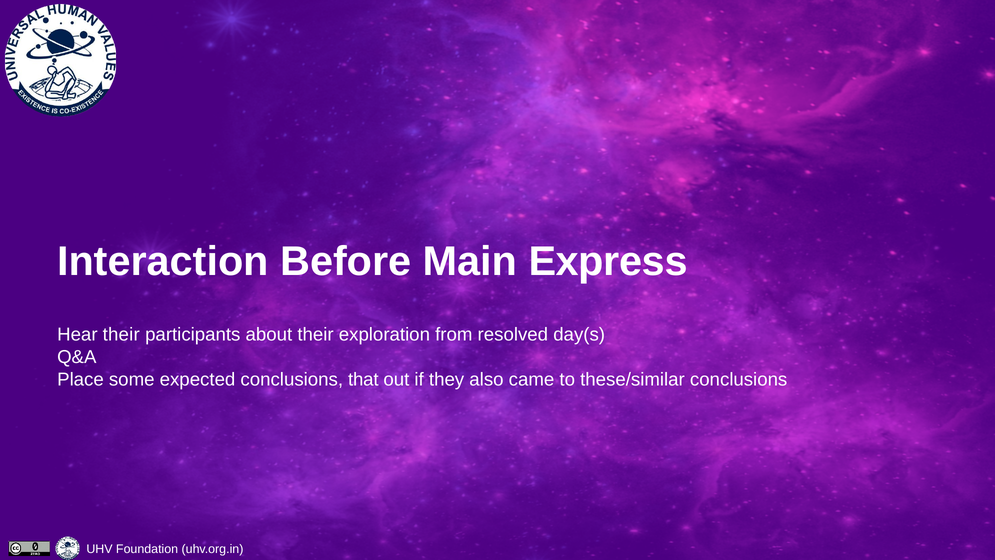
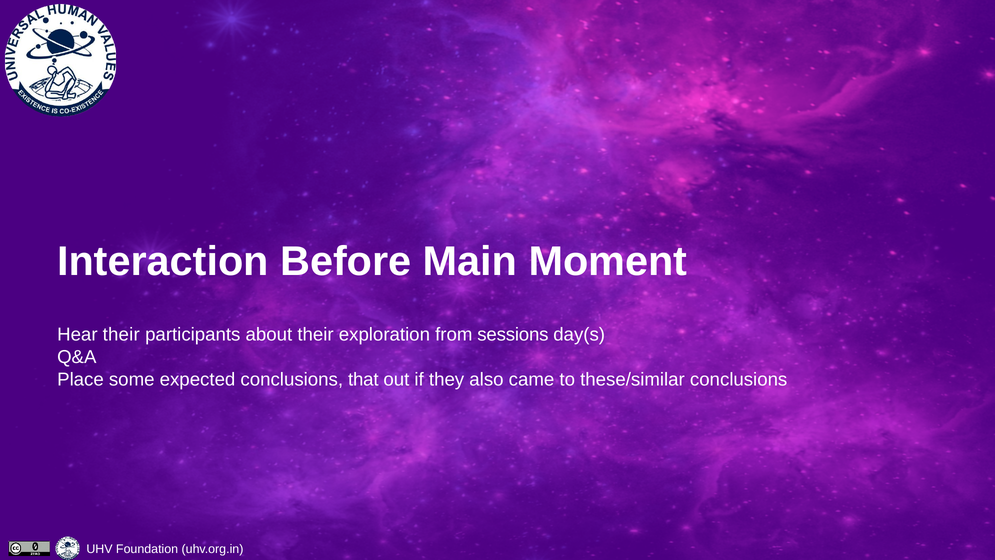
Express: Express -> Moment (608, 261)
resolved: resolved -> sessions (513, 335)
